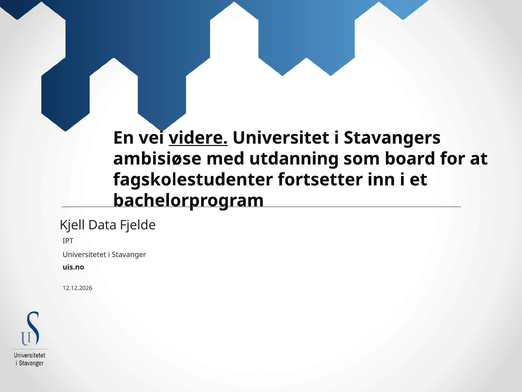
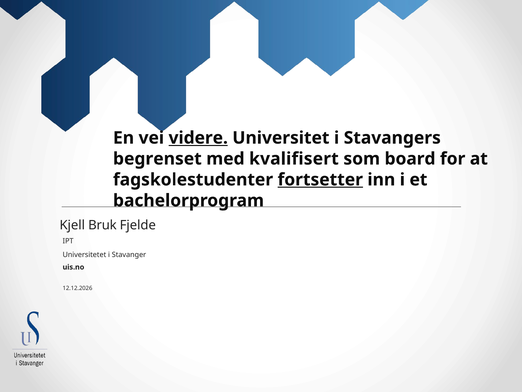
ambisiøse: ambisiøse -> begrenset (157, 159)
utdanning: utdanning -> kvalifisert (294, 159)
fortsetter underline: none -> present (320, 179)
Data: Data -> Bruk (102, 225)
